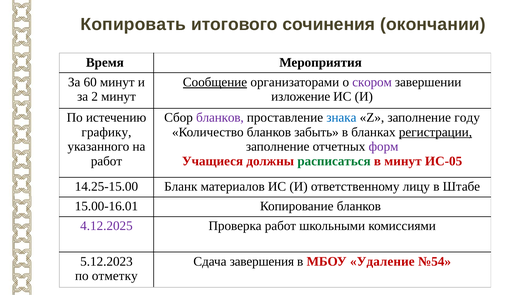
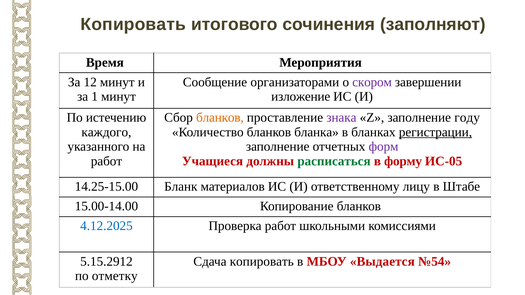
окончании: окончании -> заполняют (433, 24)
60: 60 -> 12 (90, 82)
Сообщение underline: present -> none (215, 82)
2: 2 -> 1 (95, 97)
бланков colour: purple -> orange (220, 118)
знака colour: blue -> purple (341, 118)
графику: графику -> каждого (106, 132)
забыть: забыть -> бланка (316, 132)
в минут: минут -> форму (403, 161)
15.00-16.01: 15.00-16.01 -> 15.00-14.00 (106, 207)
4.12.2025 colour: purple -> blue (106, 226)
5.12.2023: 5.12.2023 -> 5.15.2912 (106, 262)
Сдача завершения: завершения -> копировать (262, 262)
Удаление: Удаление -> Выдается (382, 262)
